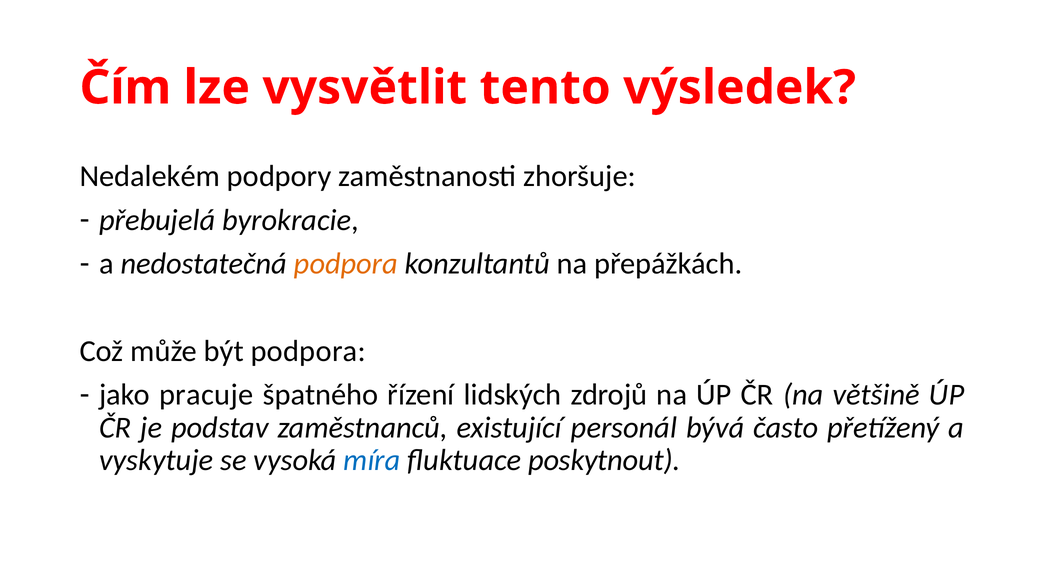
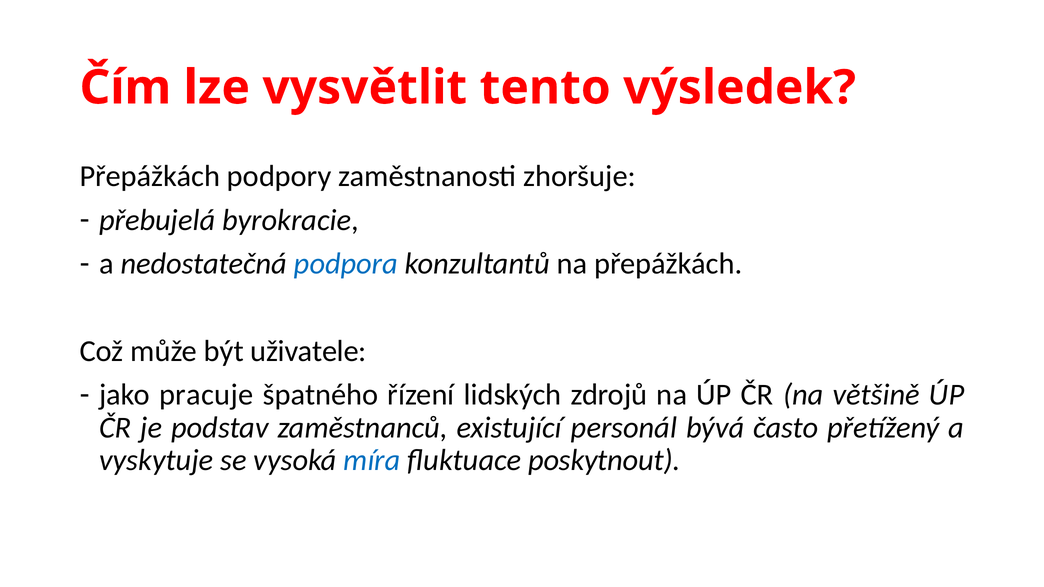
Nedalekém: Nedalekém -> Přepážkách (150, 176)
podpora colour: orange -> blue (346, 264)
být podpora: podpora -> uživatele (309, 351)
